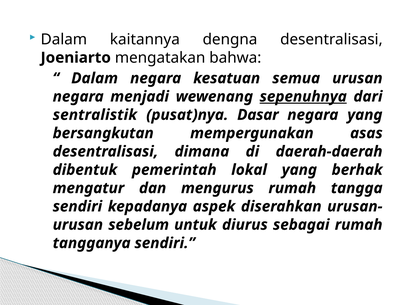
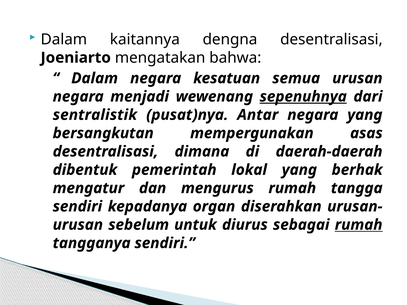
Dasar: Dasar -> Antar (258, 115)
aspek: aspek -> organ (214, 207)
rumah underline: none -> present (359, 225)
